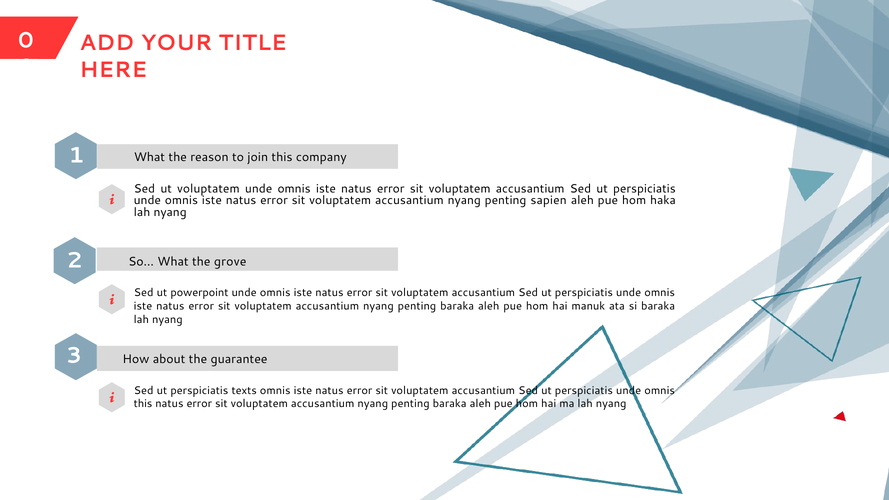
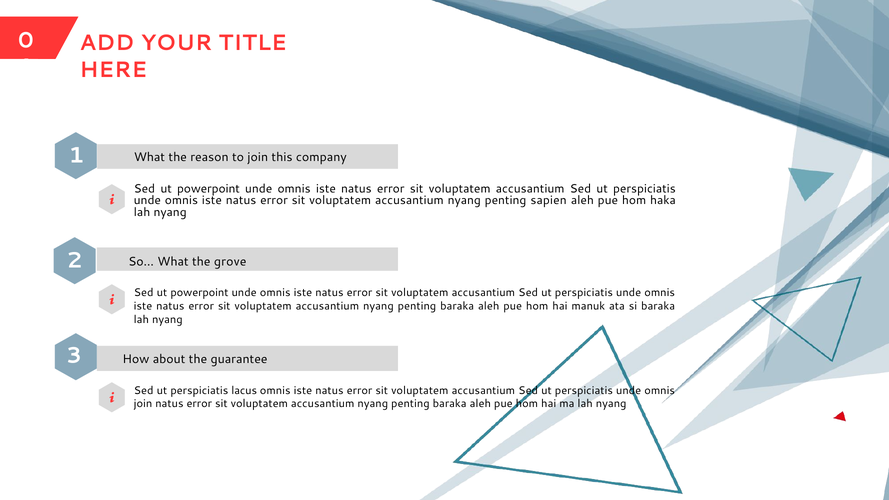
voluptatem: voluptatem -> powerpoint (208, 189)
texts: texts -> lacus (244, 391)
this: this -> join (143, 404)
